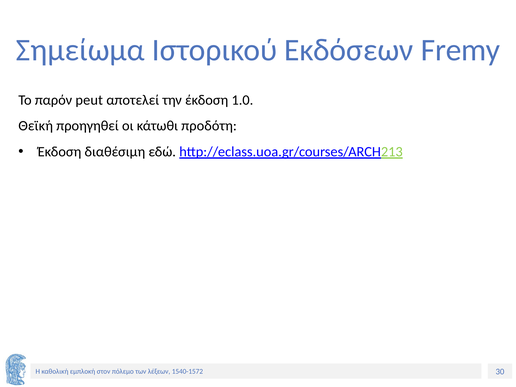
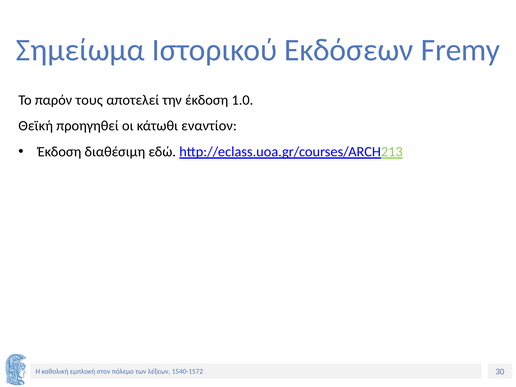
peut: peut -> τους (89, 100)
προδότη: προδότη -> εναντίον (209, 126)
